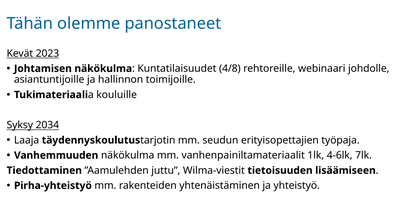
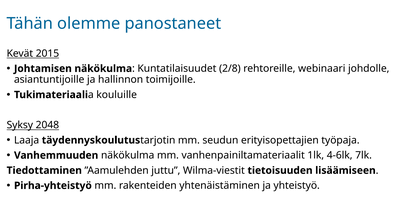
2023: 2023 -> 2015 (47, 53)
4/8: 4/8 -> 2/8 (230, 69)
2034: 2034 -> 2048 (47, 125)
